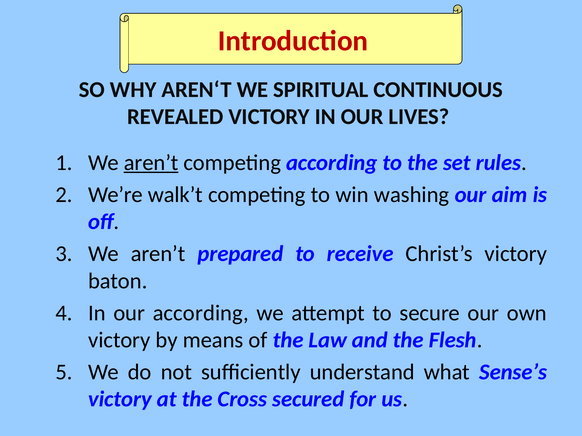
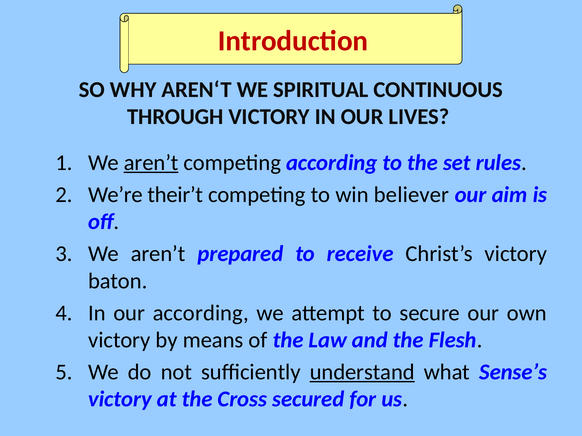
REVEALED: REVEALED -> THROUGH (175, 117)
walk’t: walk’t -> their’t (175, 195)
washing: washing -> believer (411, 195)
understand underline: none -> present (362, 372)
